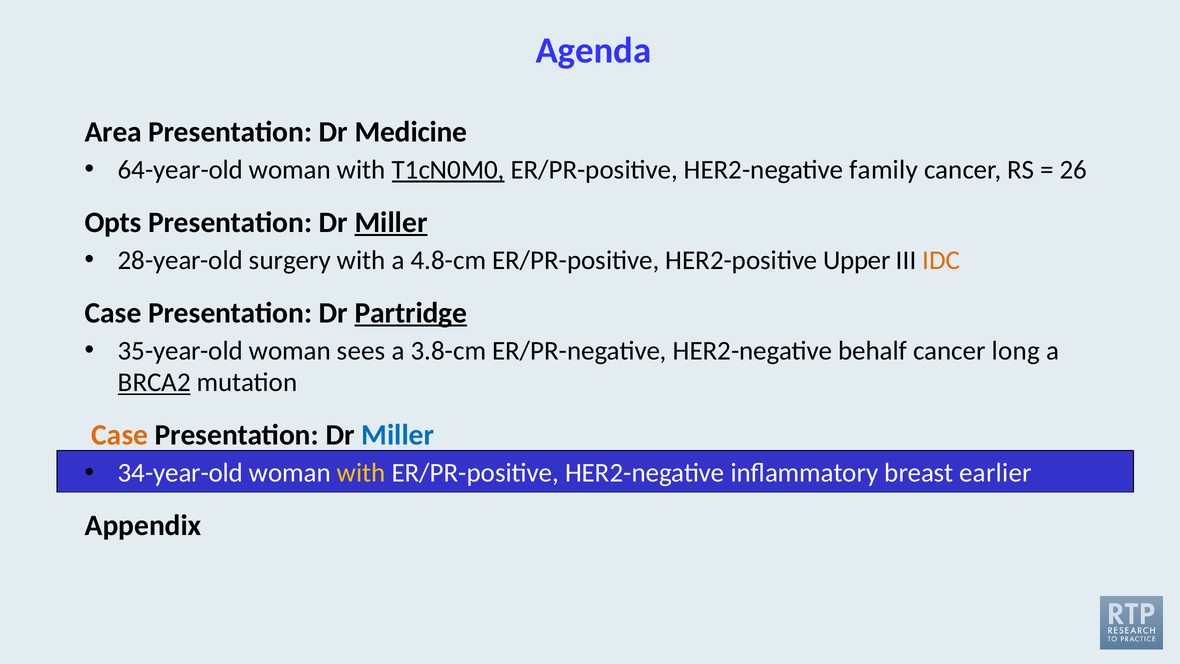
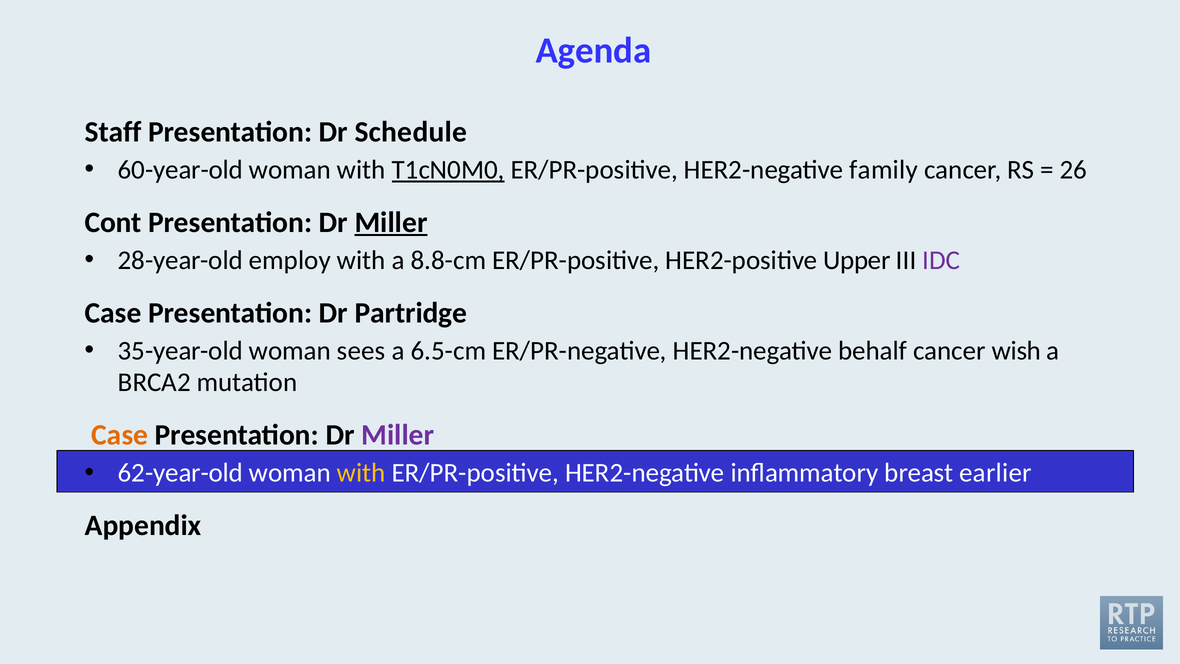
Area: Area -> Staff (113, 132)
Medicine: Medicine -> Schedule (411, 132)
64-year-old: 64-year-old -> 60-year-old (181, 170)
Opts: Opts -> Cont (113, 222)
surgery: surgery -> employ (290, 260)
4.8-cm: 4.8-cm -> 8.8-cm (448, 260)
IDC colour: orange -> purple (941, 260)
Partridge underline: present -> none (411, 313)
3.8-cm: 3.8-cm -> 6.5-cm (448, 351)
long: long -> wish (1016, 351)
BRCA2 underline: present -> none (154, 382)
Miller colour: blue -> purple (398, 435)
34-year-old: 34-year-old -> 62-year-old (181, 473)
